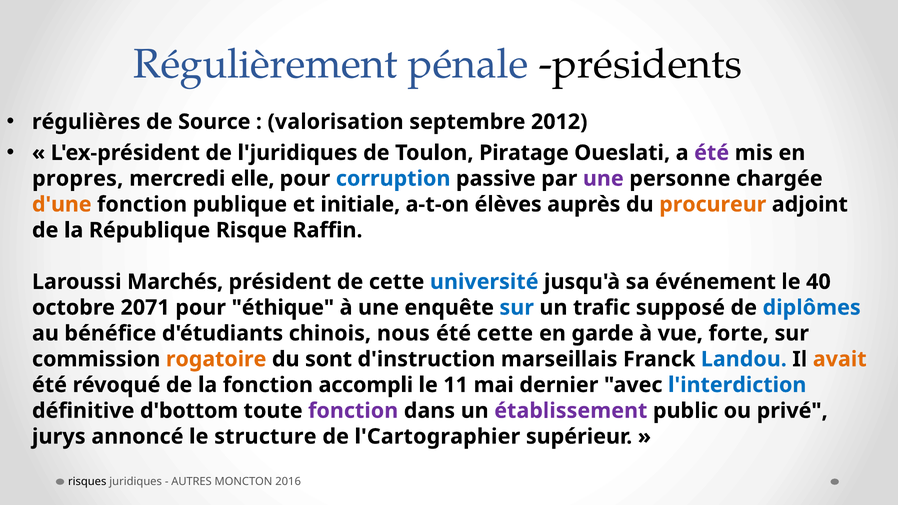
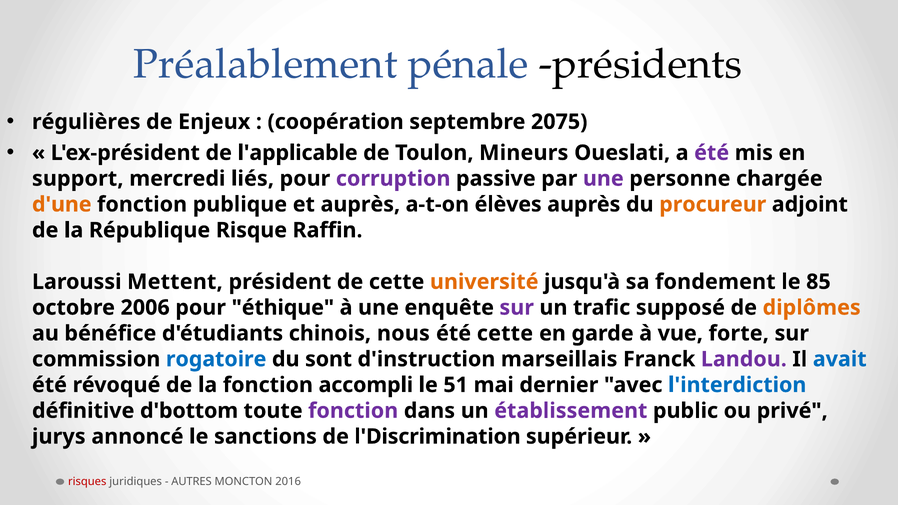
Régulièrement: Régulièrement -> Préalablement (265, 64)
Source: Source -> Enjeux (214, 122)
valorisation: valorisation -> coopération (336, 122)
2012: 2012 -> 2075 (559, 122)
l'juridiques: l'juridiques -> l'applicable (298, 153)
Piratage: Piratage -> Mineurs (524, 153)
propres: propres -> support (78, 179)
elle: elle -> liés (252, 179)
corruption colour: blue -> purple (393, 179)
et initiale: initiale -> auprès (360, 204)
Marchés: Marchés -> Mettent (175, 282)
université colour: blue -> orange (484, 282)
événement: événement -> fondement (715, 282)
40: 40 -> 85 (818, 282)
2071: 2071 -> 2006 (145, 308)
sur colour: blue -> purple (517, 308)
diplômes colour: blue -> orange (812, 308)
rogatoire colour: orange -> blue (216, 359)
Landou colour: blue -> purple (744, 359)
avait colour: orange -> blue (840, 359)
11: 11 -> 51 (456, 385)
structure: structure -> sanctions (265, 437)
l'Cartographier: l'Cartographier -> l'Discrimination (438, 437)
risques colour: black -> red (87, 481)
